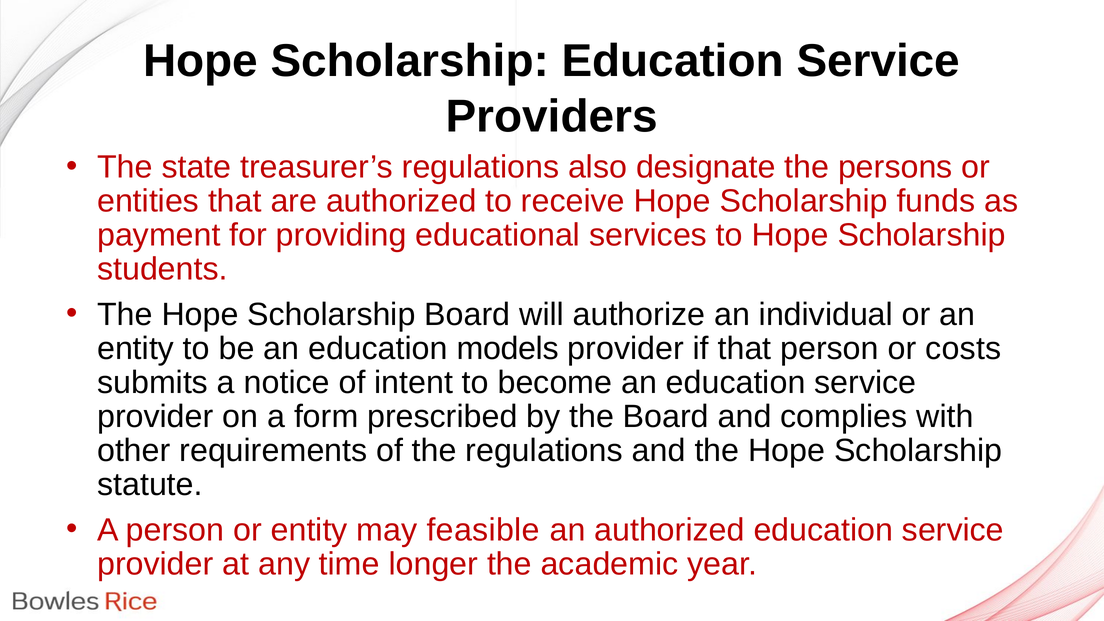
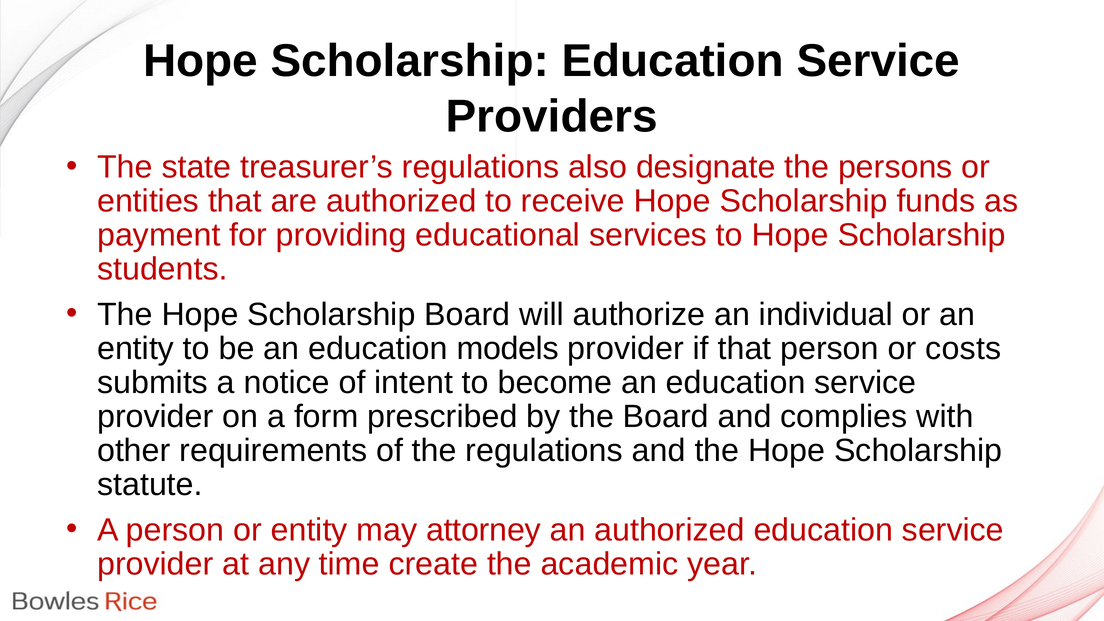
feasible: feasible -> attorney (483, 530)
longer: longer -> create (433, 564)
